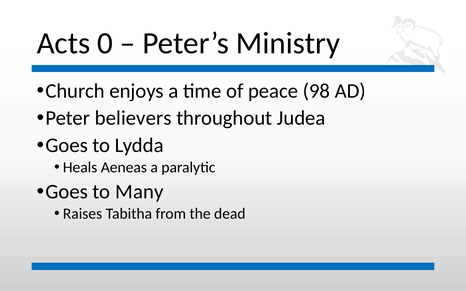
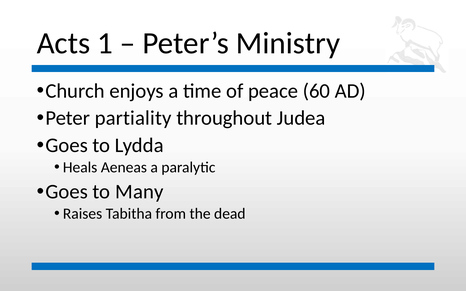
0: 0 -> 1 (105, 43)
98: 98 -> 60 (316, 91)
believers: believers -> partiality (133, 118)
